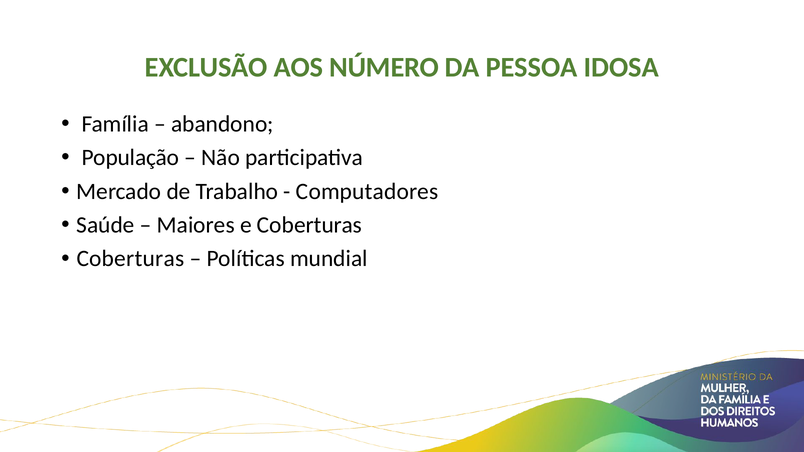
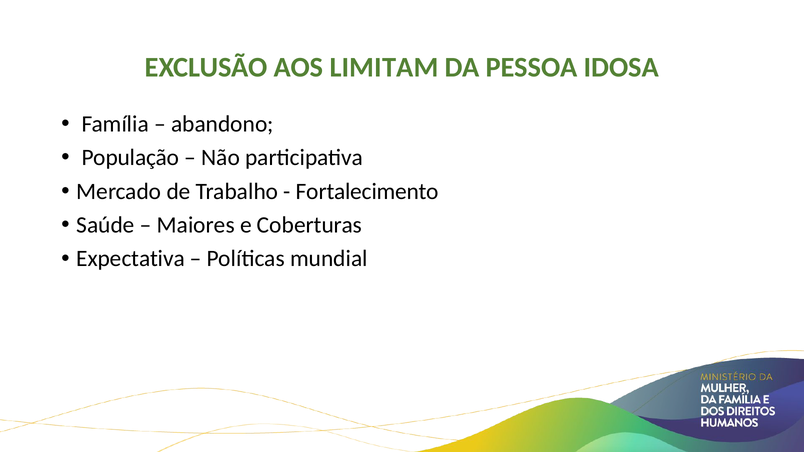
NÚMERO: NÚMERO -> LIMITAM (384, 68)
Computadores: Computadores -> Fortalecimento (367, 191)
Coberturas: Coberturas -> Expectativa (131, 259)
